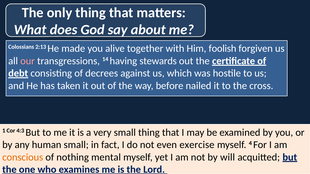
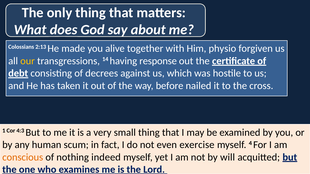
foolish: foolish -> physio (222, 49)
our colour: pink -> yellow (28, 61)
stewards: stewards -> response (158, 61)
human small: small -> scum (76, 145)
mental: mental -> indeed (106, 157)
